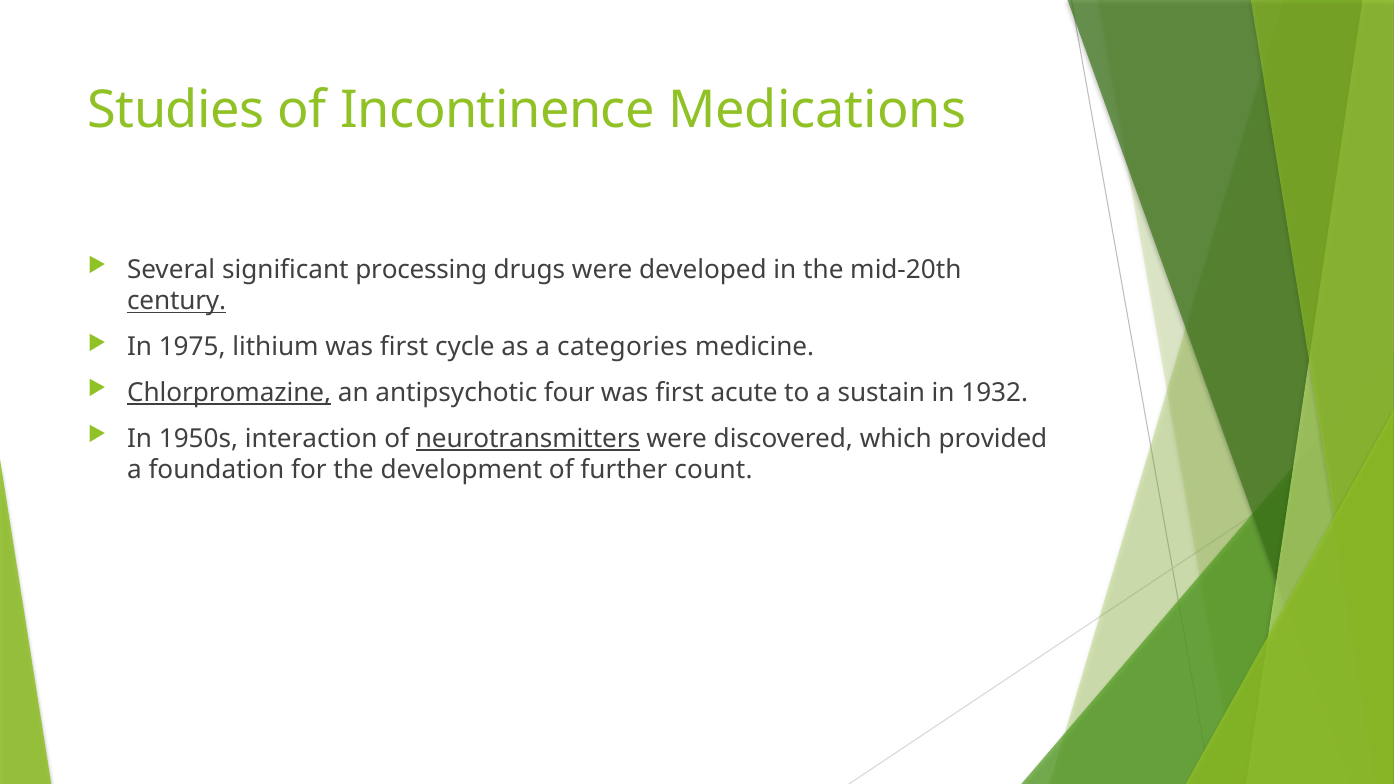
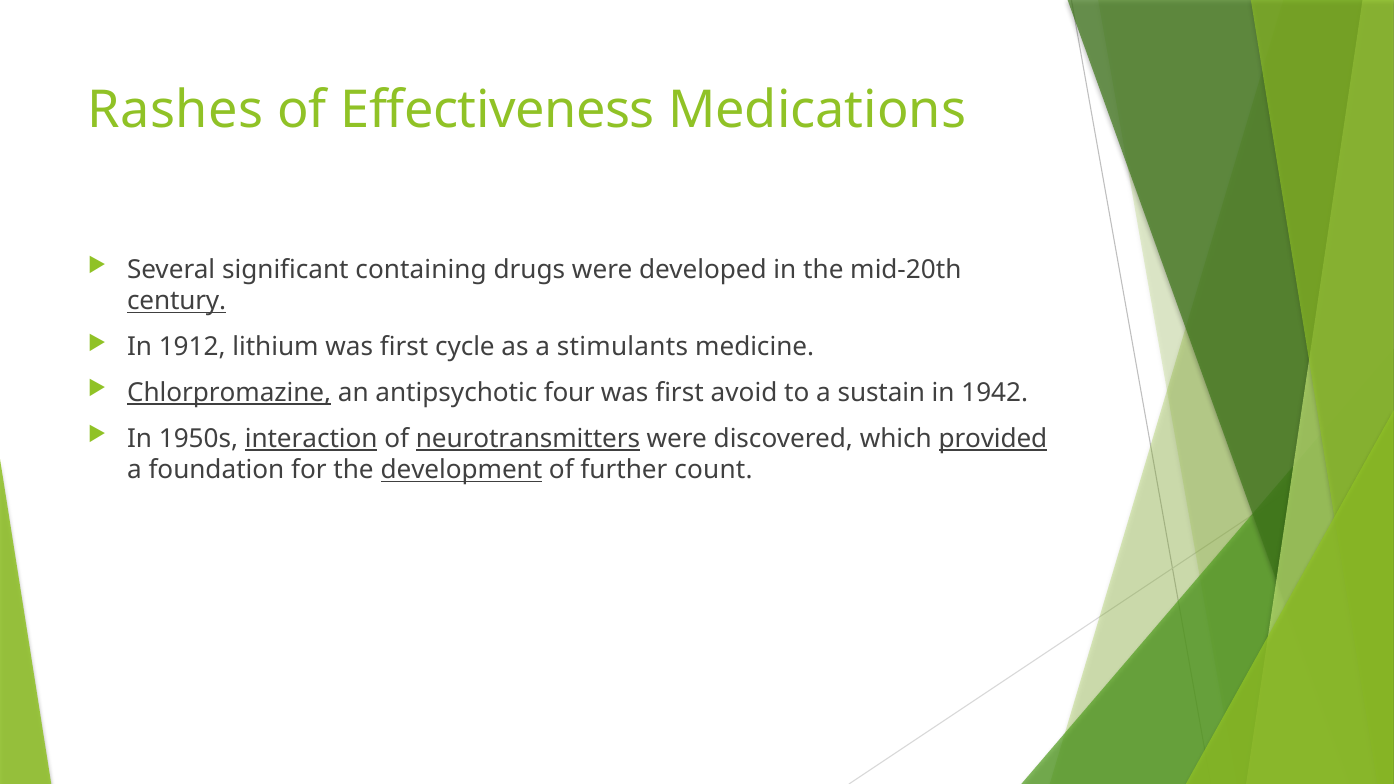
Studies: Studies -> Rashes (176, 110)
Incontinence: Incontinence -> Effectiveness (498, 110)
processing: processing -> containing (421, 270)
1975: 1975 -> 1912 (192, 347)
categories: categories -> stimulants (622, 347)
acute: acute -> avoid (744, 393)
1932: 1932 -> 1942 (995, 393)
interaction underline: none -> present (311, 439)
provided underline: none -> present (993, 439)
development underline: none -> present (461, 470)
